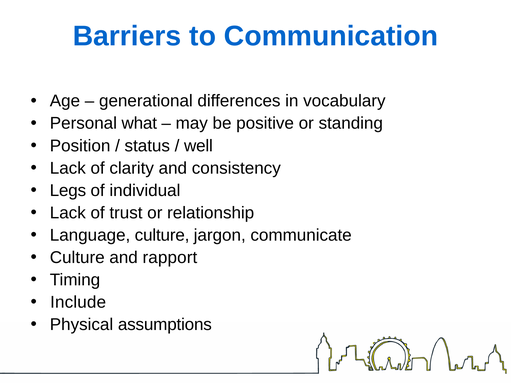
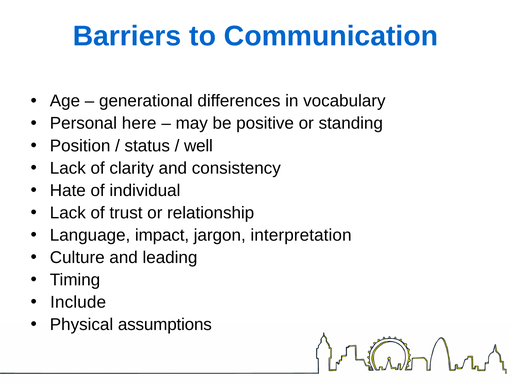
what: what -> here (139, 123)
Legs: Legs -> Hate (68, 191)
Language culture: culture -> impact (162, 235)
communicate: communicate -> interpretation (301, 235)
rapport: rapport -> leading (170, 258)
